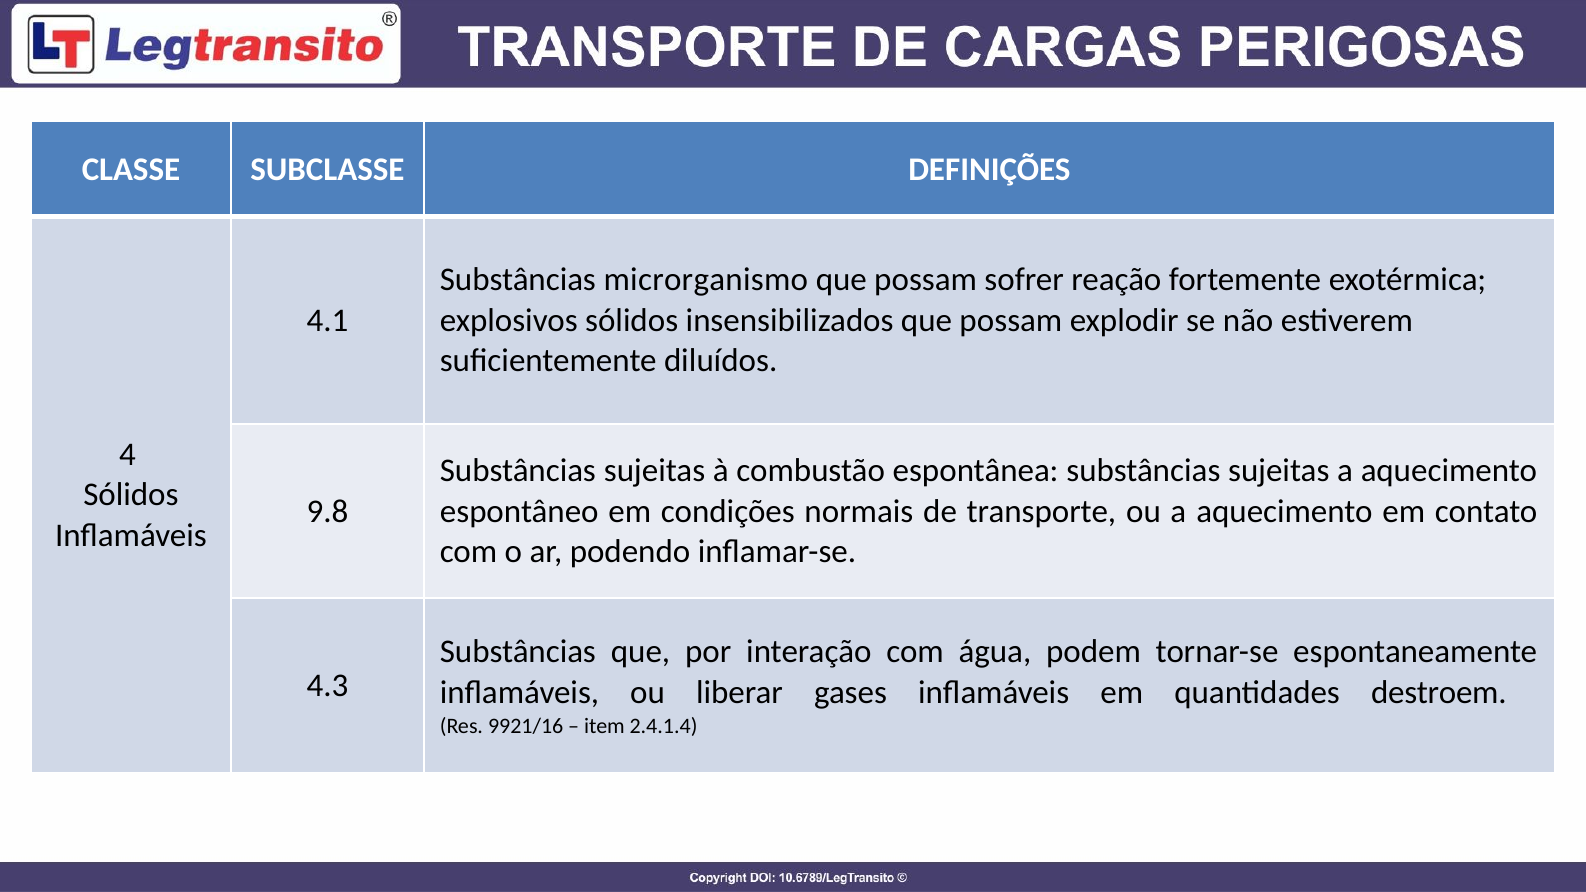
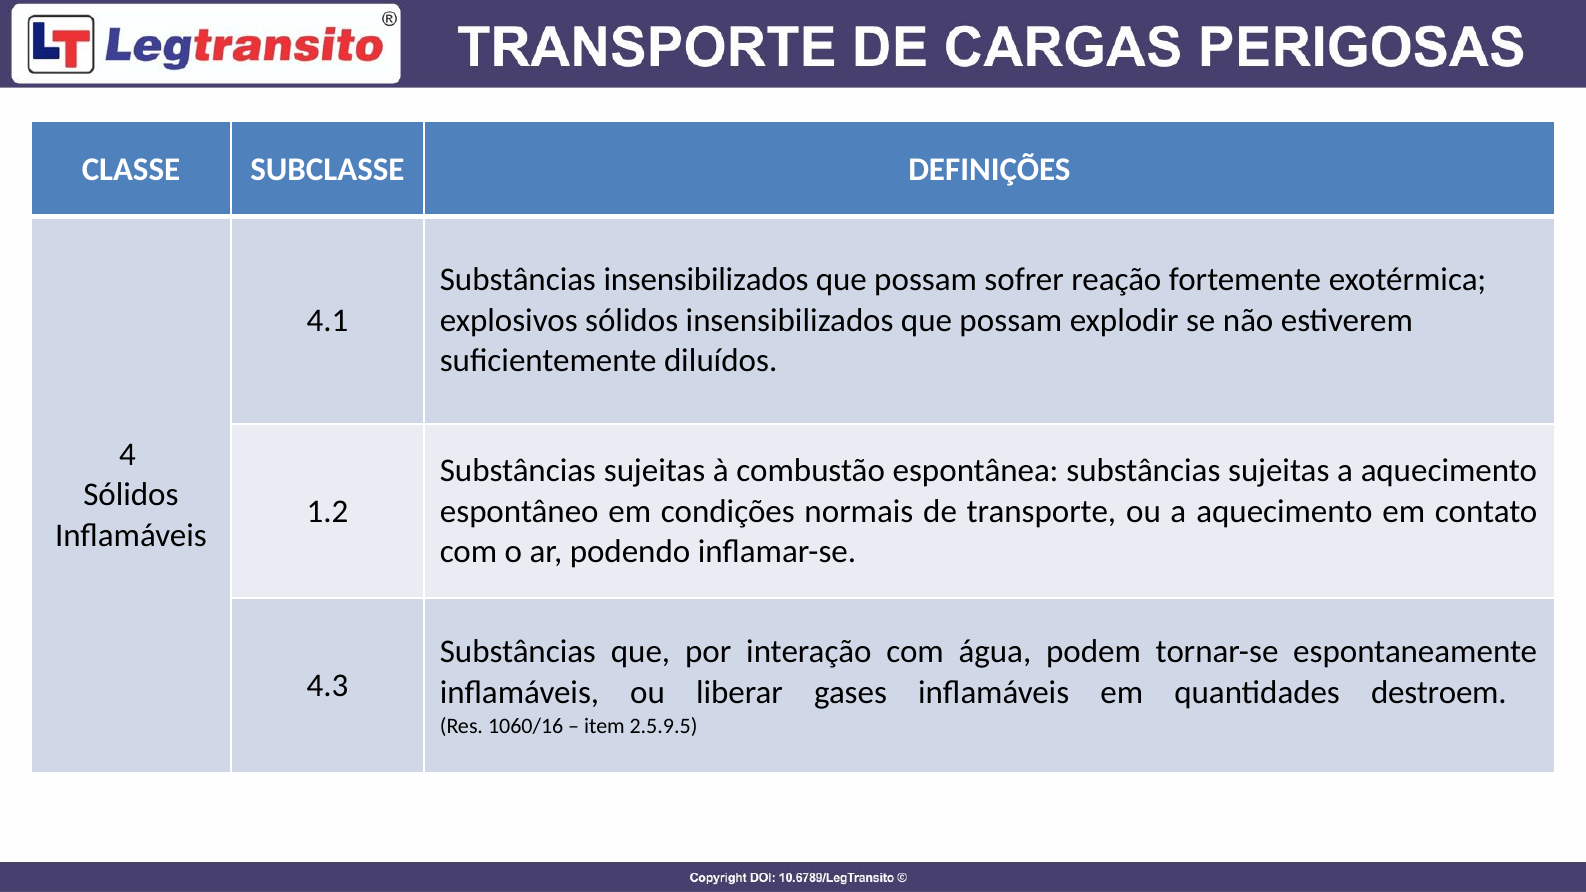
Substâncias microrganismo: microrganismo -> insensibilizados (706, 280)
9.8: 9.8 -> 1.2 (327, 511)
9921/16: 9921/16 -> 1060/16 (526, 726)
2.4.1.4: 2.4.1.4 -> 2.5.9.5 (664, 726)
